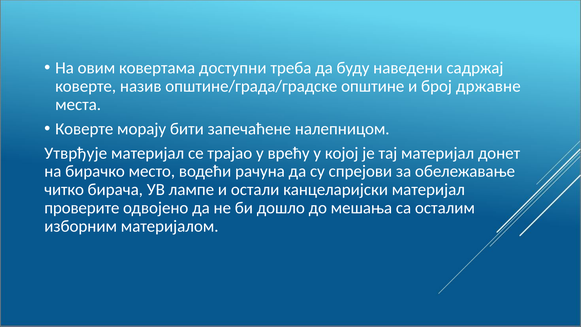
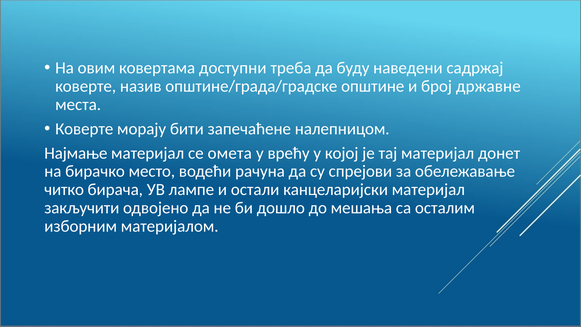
Утврђује: Утврђује -> Најмање (76, 153)
трајао: трајао -> омета (230, 153)
проверите: проверите -> закључити (82, 208)
